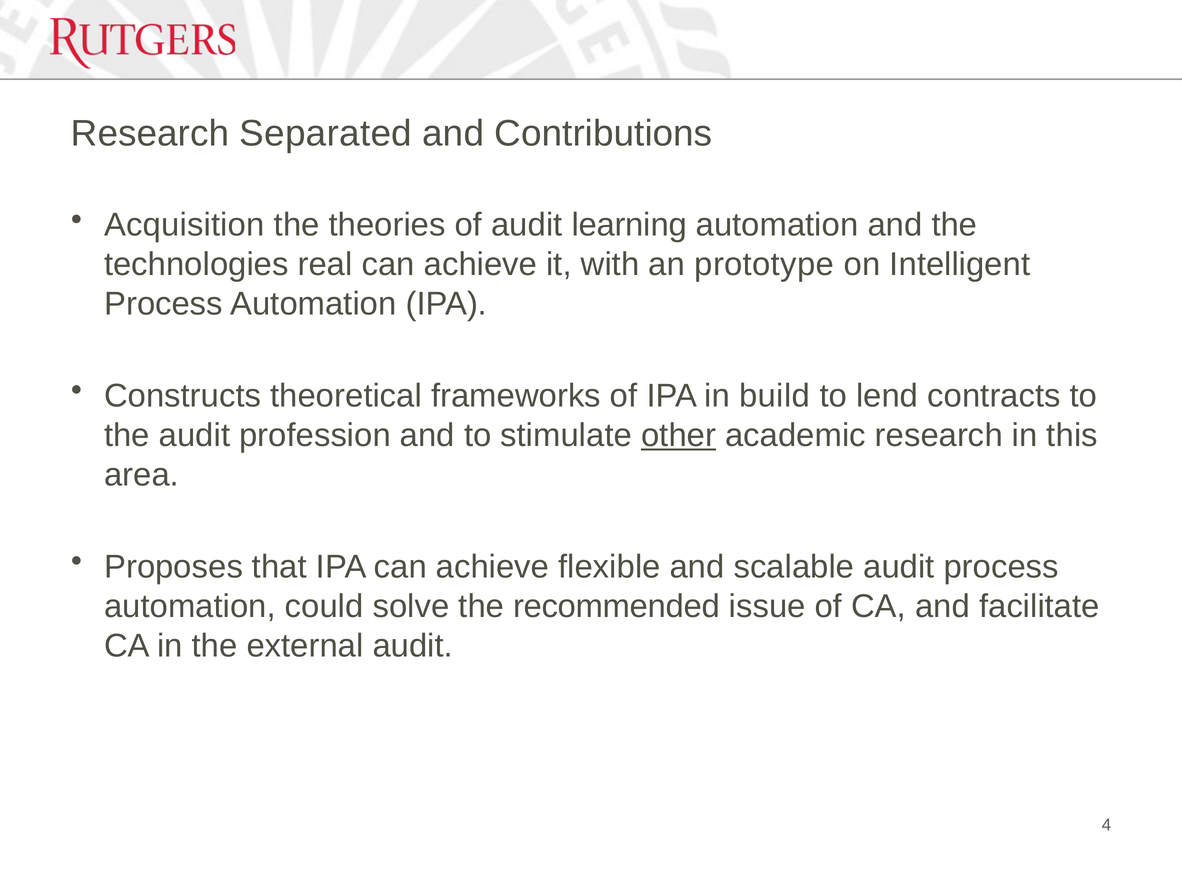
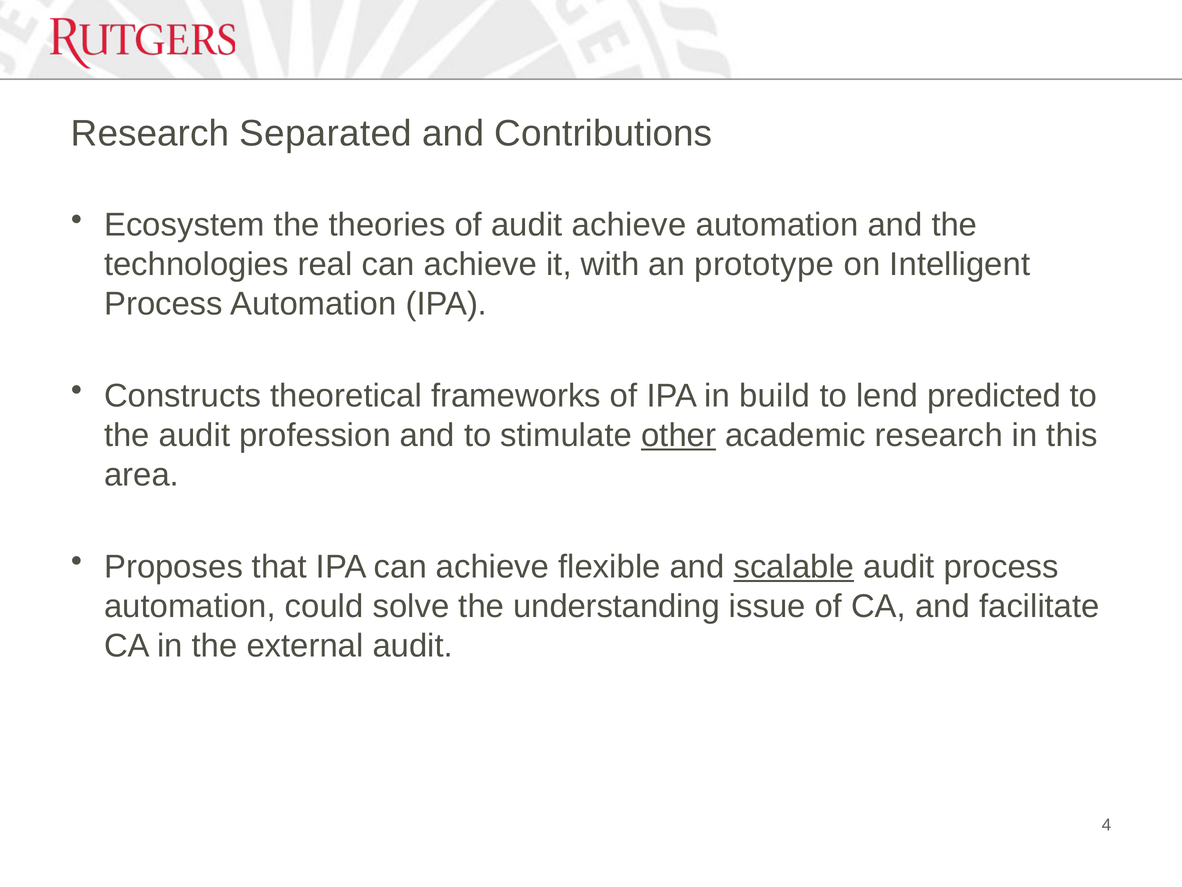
Acquisition: Acquisition -> Ecosystem (184, 225)
audit learning: learning -> achieve (629, 225)
contracts: contracts -> predicted (994, 396)
scalable underline: none -> present (794, 566)
recommended: recommended -> understanding (617, 606)
